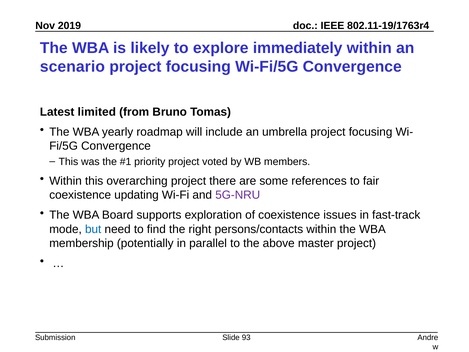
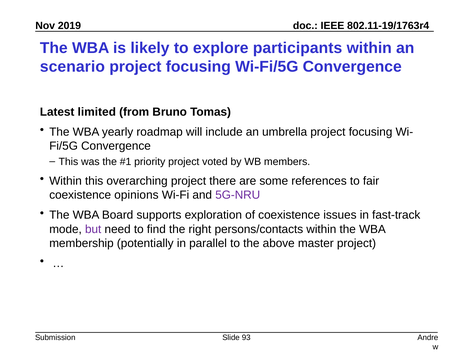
immediately: immediately -> participants (298, 48)
updating: updating -> opinions (136, 195)
but colour: blue -> purple (93, 229)
